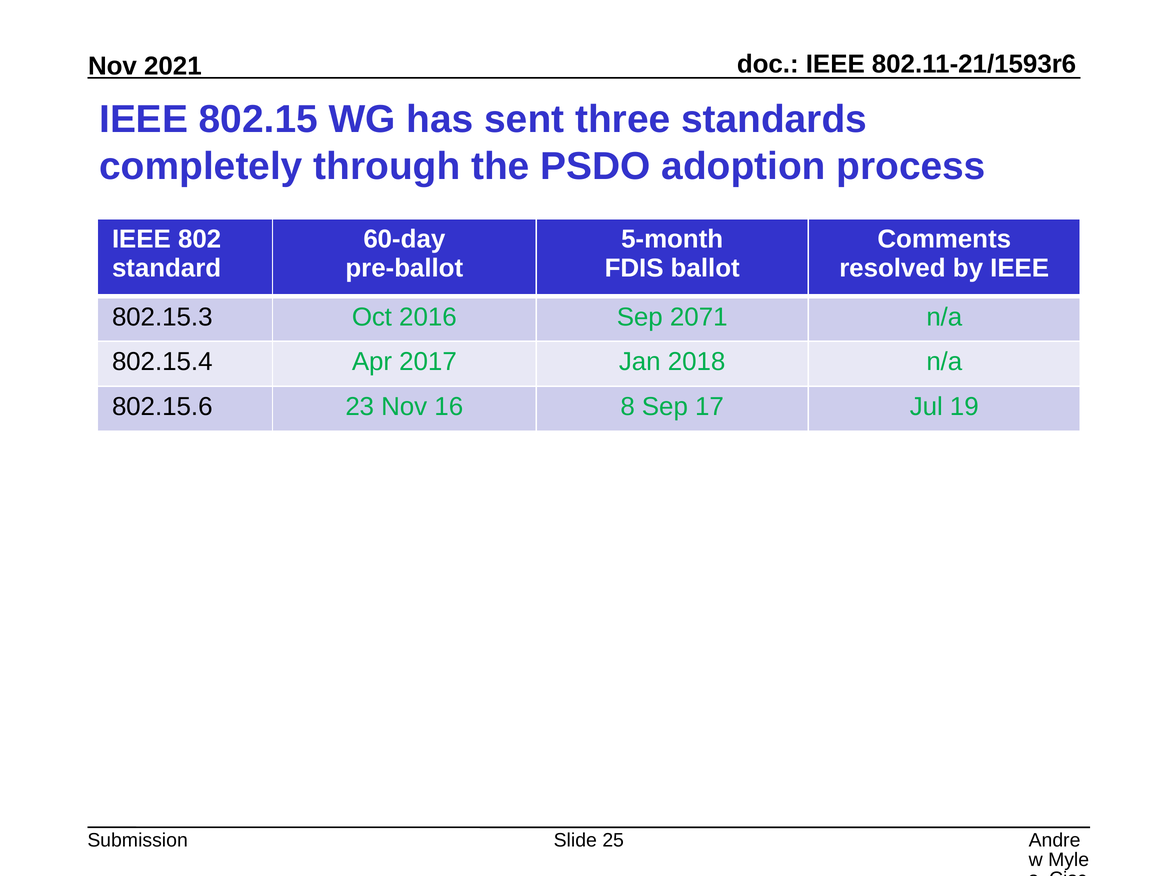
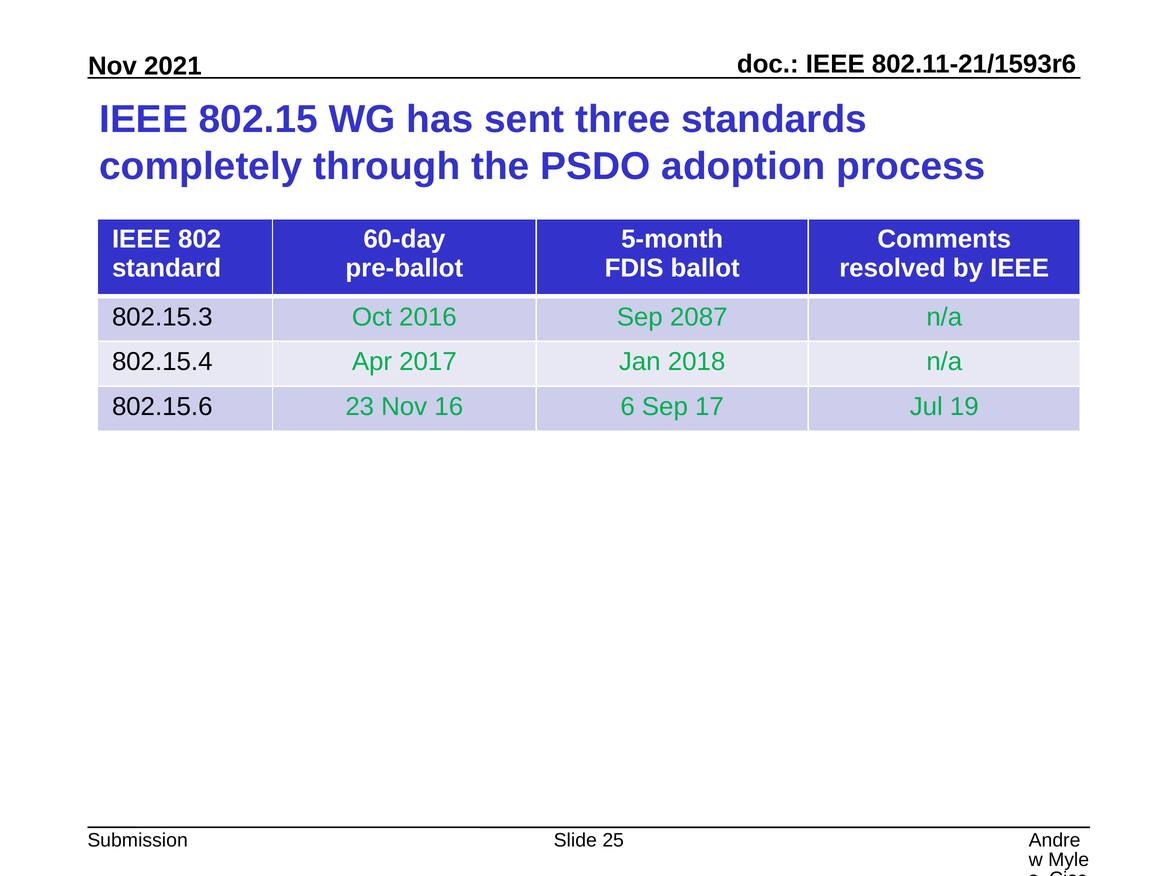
2071: 2071 -> 2087 (699, 317)
8: 8 -> 6 (628, 407)
